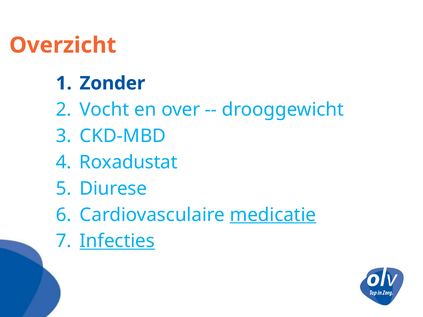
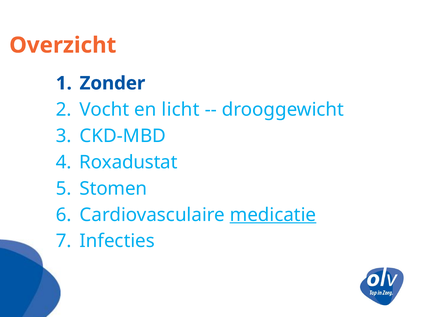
over: over -> licht (181, 110)
Diurese: Diurese -> Stomen (113, 189)
Infecties underline: present -> none (117, 241)
